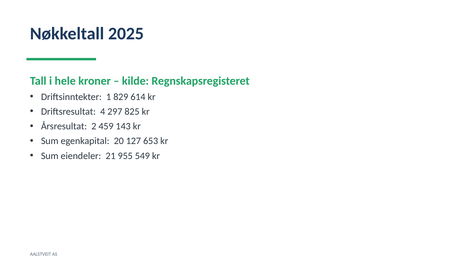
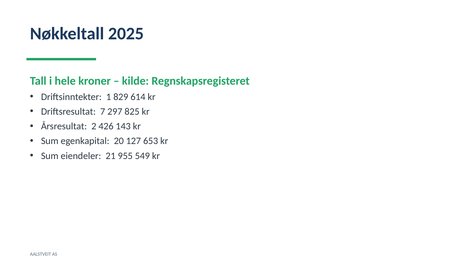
4: 4 -> 7 (103, 112)
459: 459 -> 426 (106, 126)
